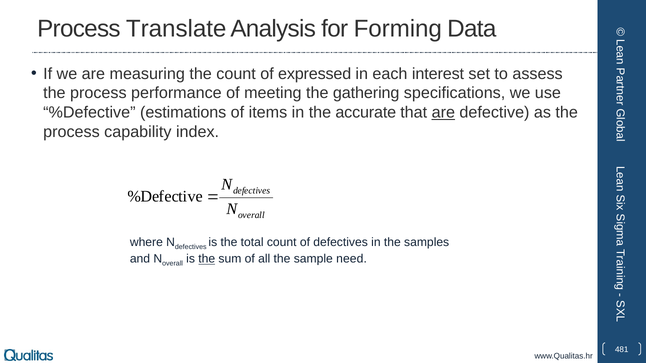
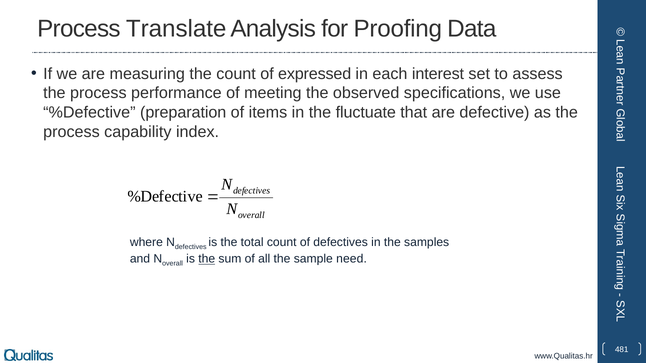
Forming: Forming -> Proofing (398, 29)
gathering: gathering -> observed (366, 93)
estimations: estimations -> preparation (183, 113)
accurate: accurate -> fluctuate (366, 113)
are underline: present -> none (443, 113)
